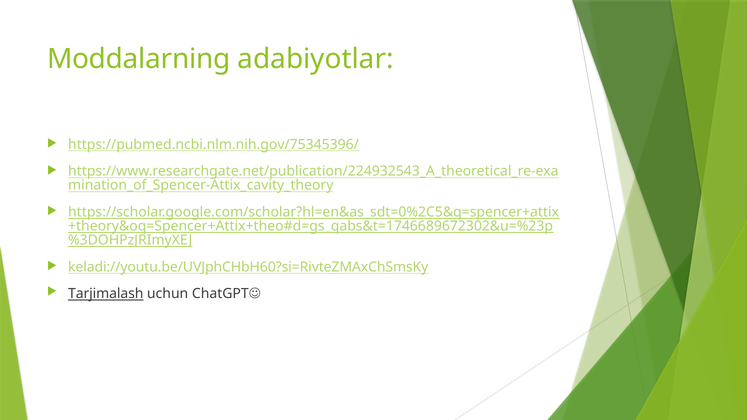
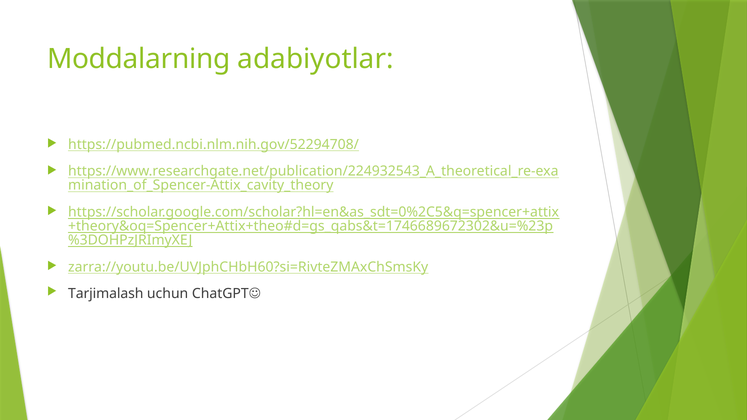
https://pubmed.ncbi.nlm.nih.gov/75345396/: https://pubmed.ncbi.nlm.nih.gov/75345396/ -> https://pubmed.ncbi.nlm.nih.gov/52294708/ (213, 145)
keladi://youtu.be/UVJphCHbH60?si=RivteZMAxChSmsKy: keladi://youtu.be/UVJphCHbH60?si=RivteZMAxChSmsKy -> zarra://youtu.be/UVJphCHbH60?si=RivteZMAxChSmsKy (248, 267)
Tarjimalash underline: present -> none (106, 294)
